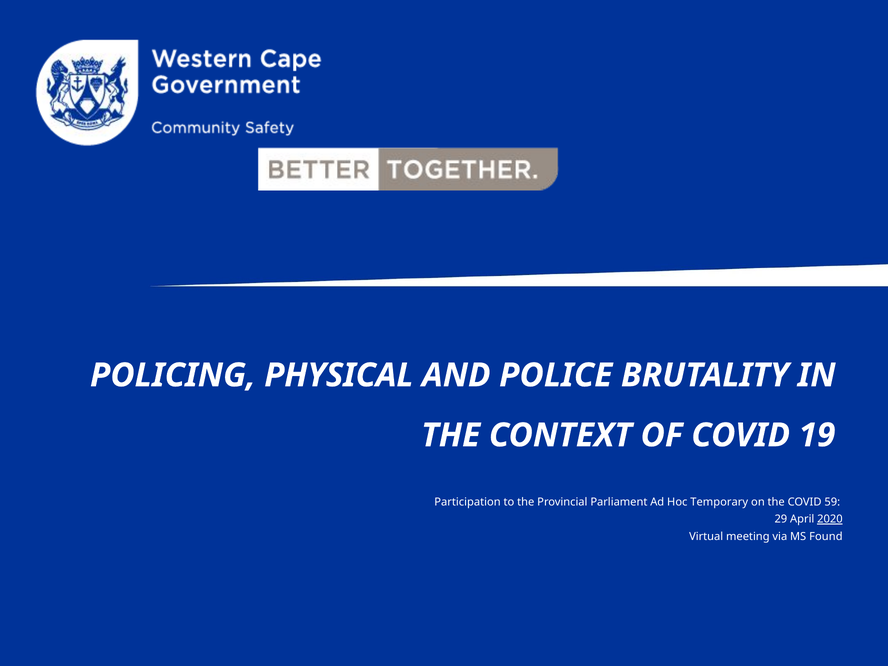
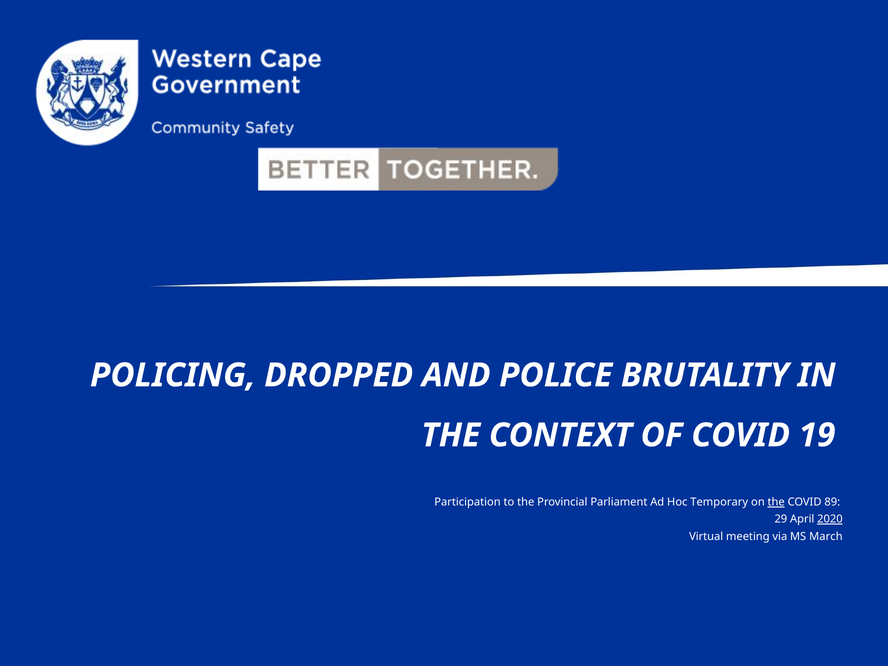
PHYSICAL: PHYSICAL -> DROPPED (339, 375)
the underline: none -> present (776, 502)
59: 59 -> 89 (832, 502)
Found: Found -> March (826, 536)
